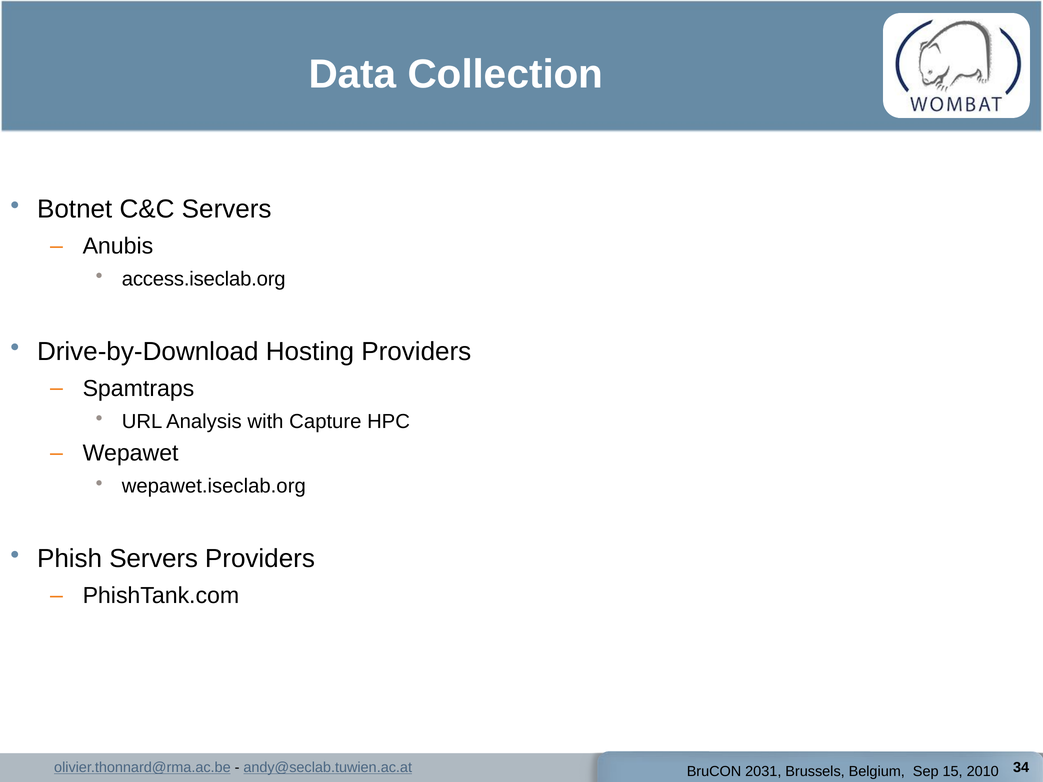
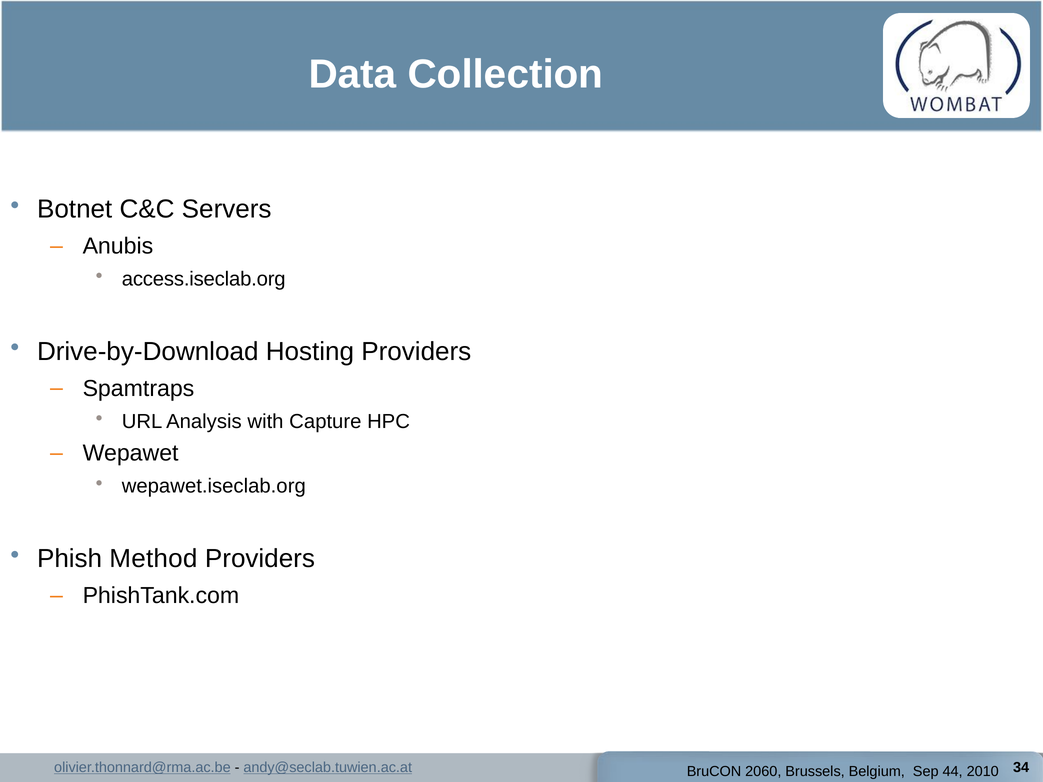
Phish Servers: Servers -> Method (153, 559)
2031: 2031 -> 2060 (763, 772)
15: 15 -> 44 (953, 772)
